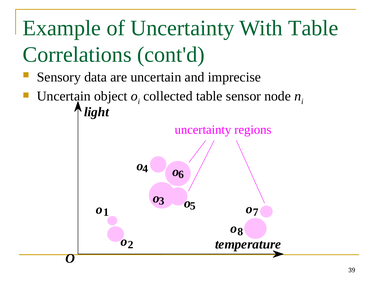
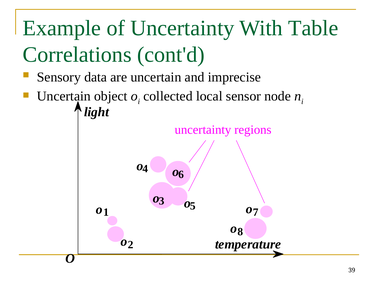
collected table: table -> local (209, 96)
